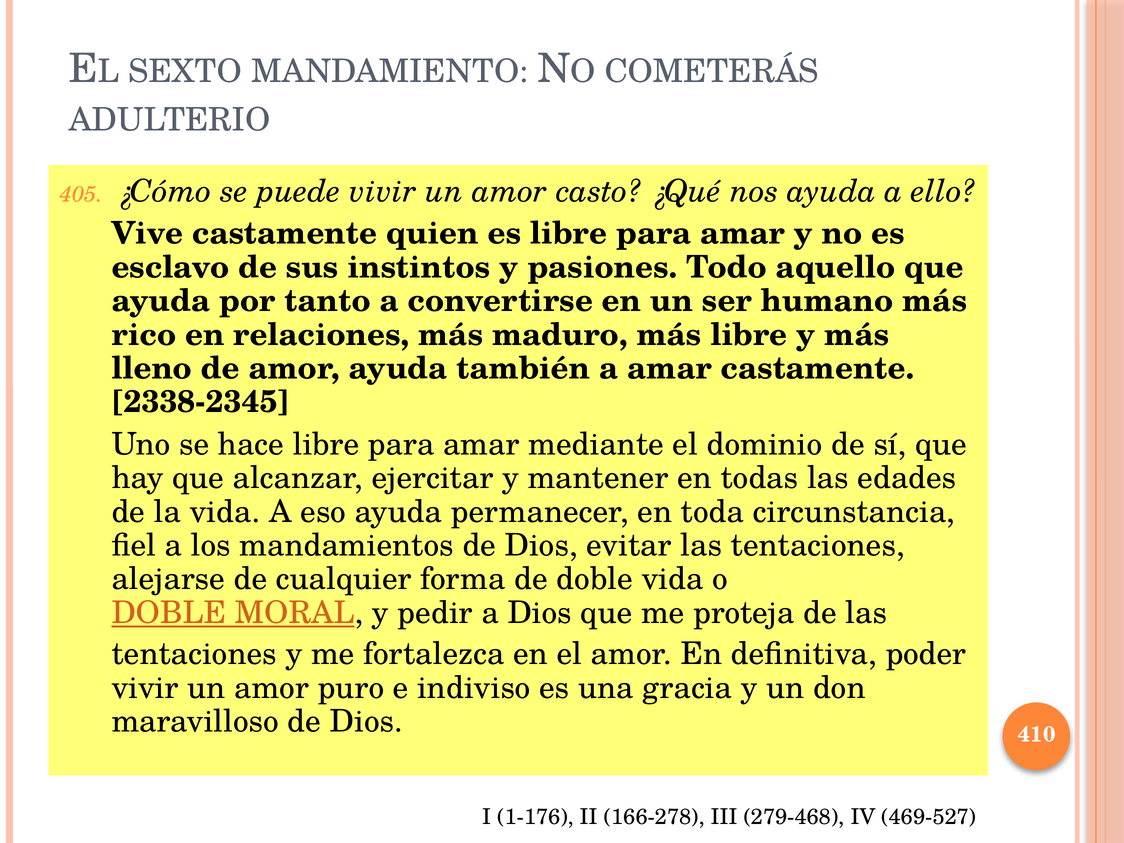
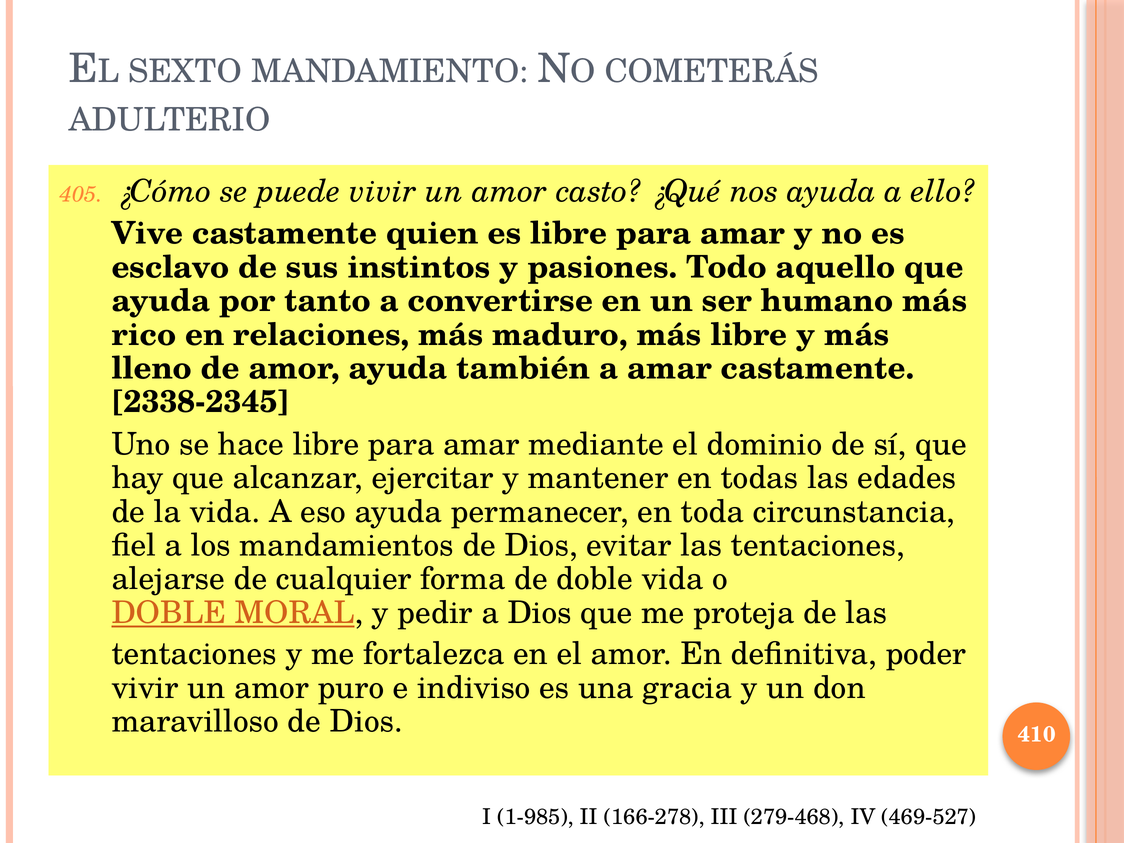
1-176: 1-176 -> 1-985 (536, 817)
